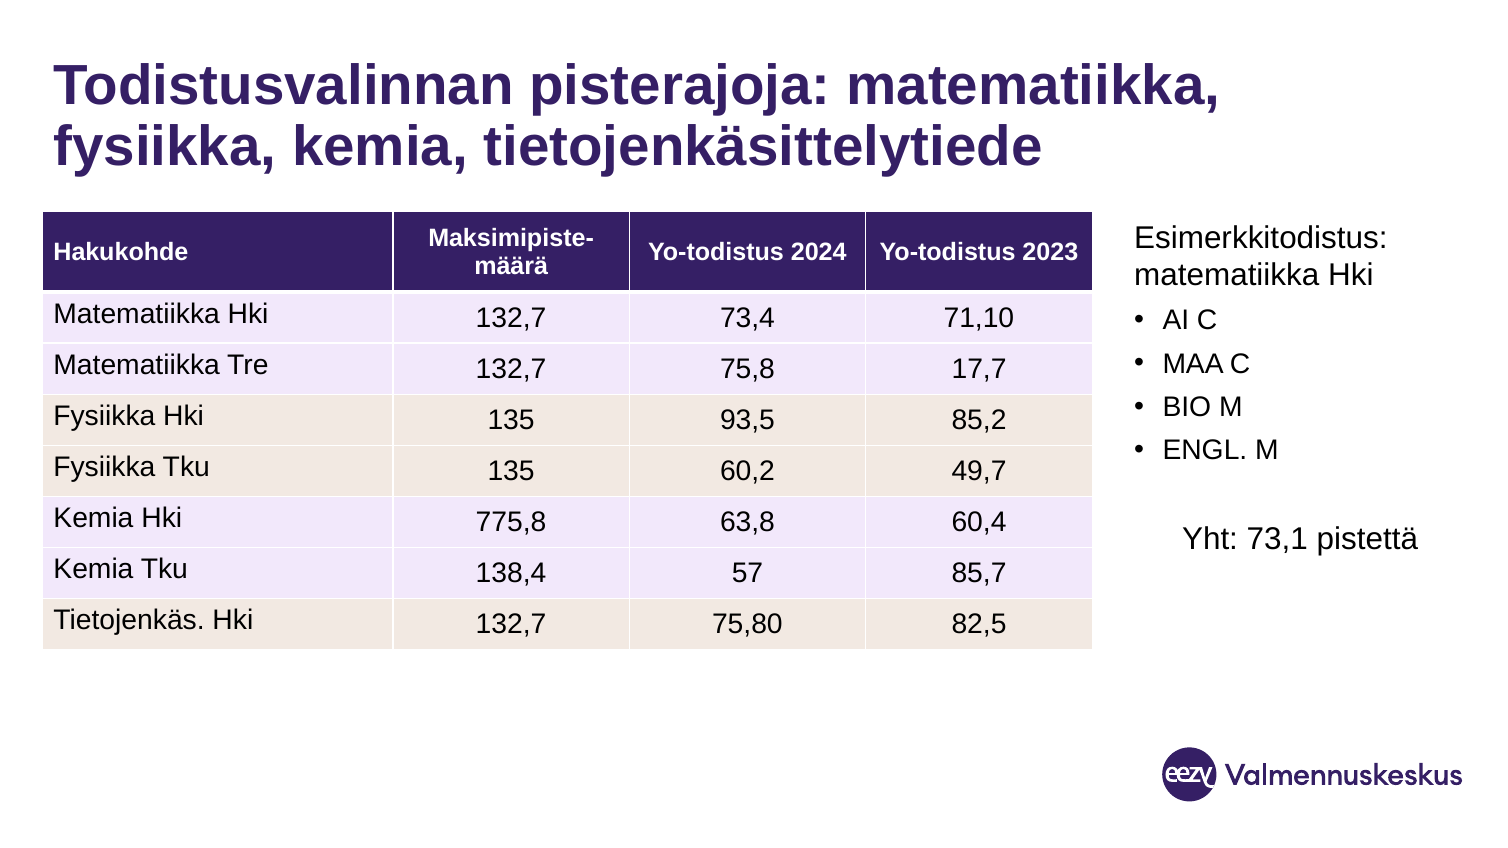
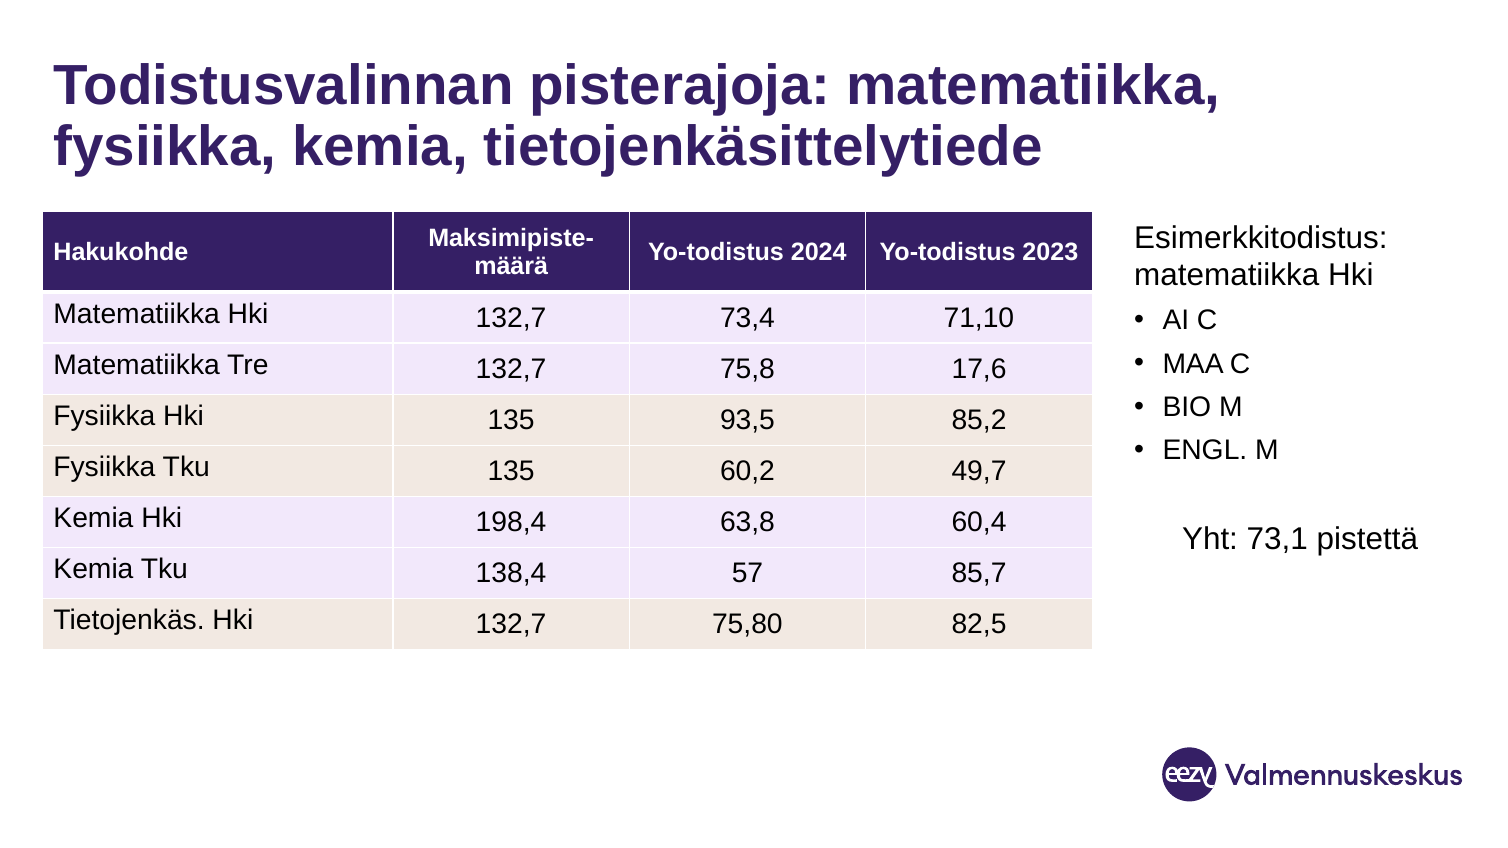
17,7: 17,7 -> 17,6 (979, 369)
775,8: 775,8 -> 198,4 (511, 522)
